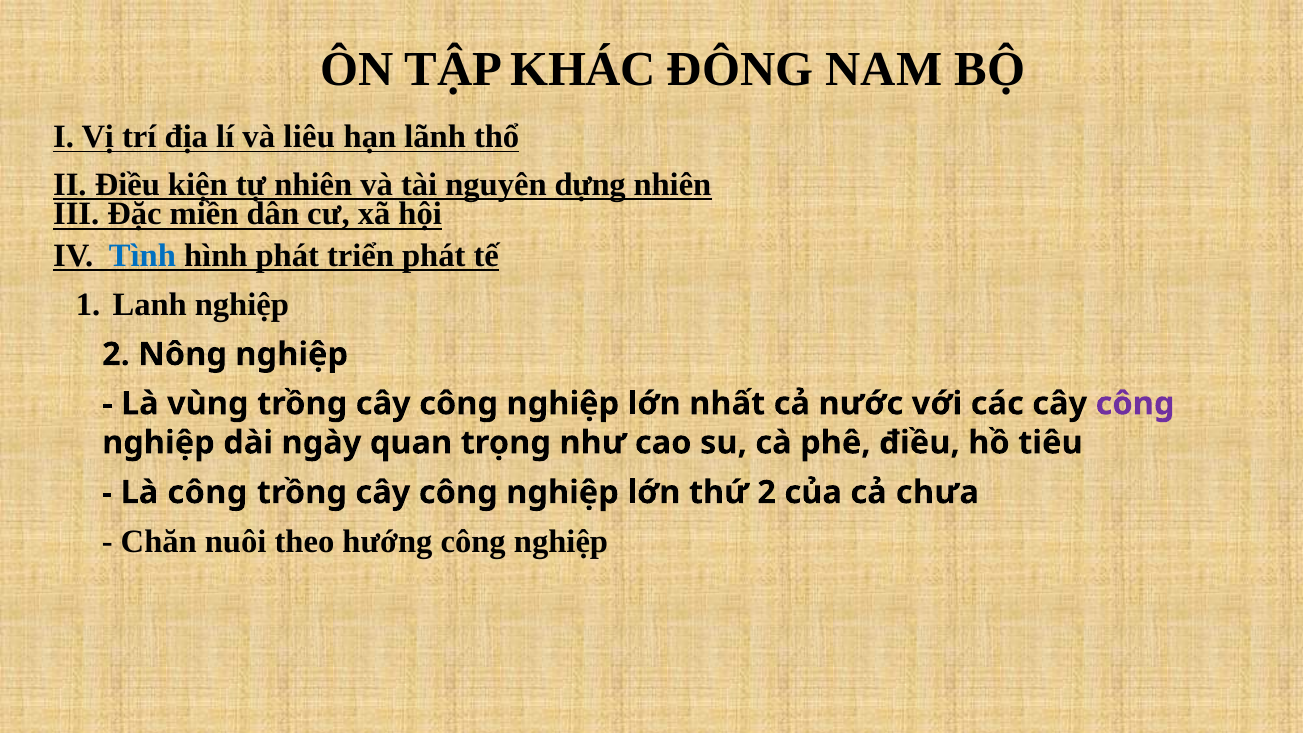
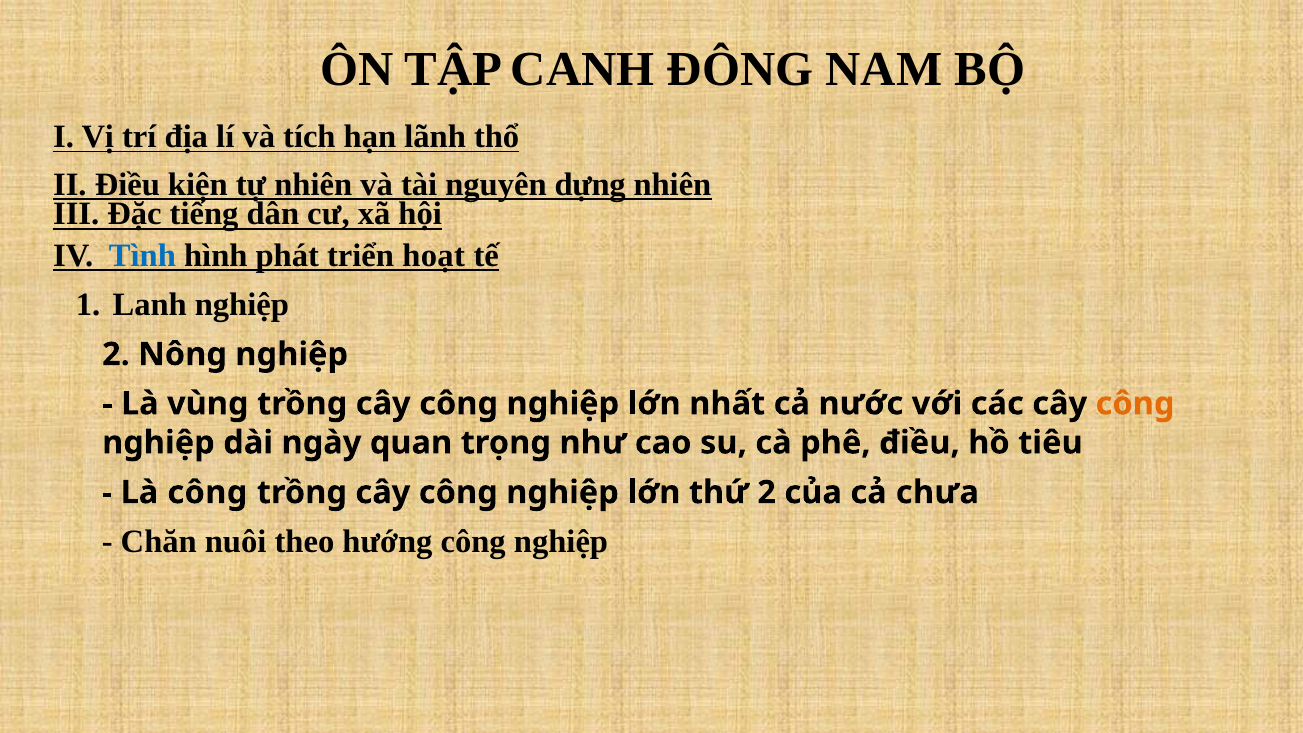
KHÁC: KHÁC -> CANH (583, 69)
liêu: liêu -> tích (309, 137)
miền: miền -> tiếng (204, 214)
triển phát: phát -> hoạt (434, 256)
công colour: purple -> orange (1135, 404)
